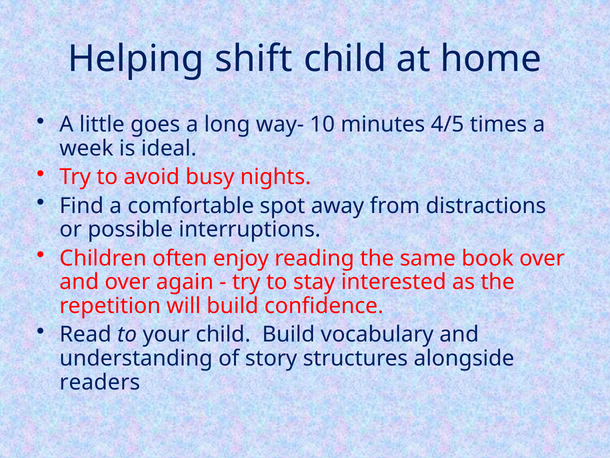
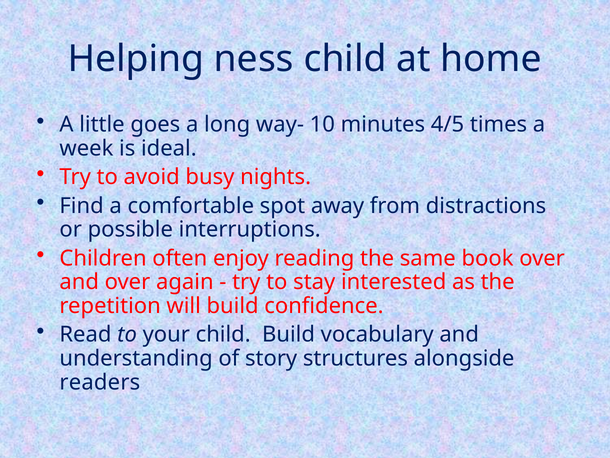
shift: shift -> ness (254, 59)
